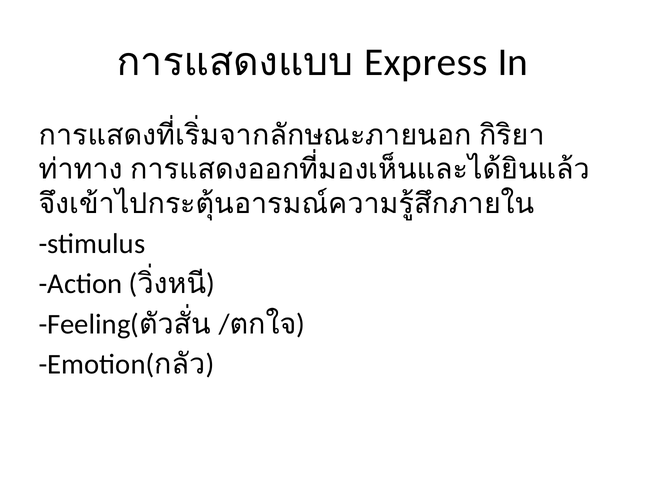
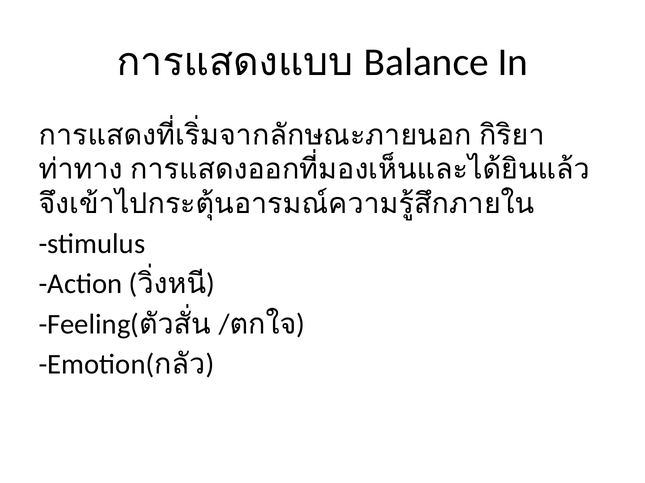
Express: Express -> Balance (426, 62)
